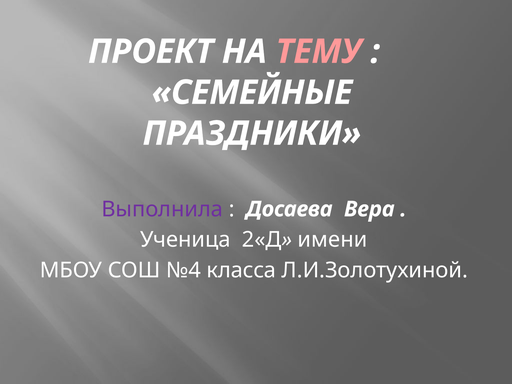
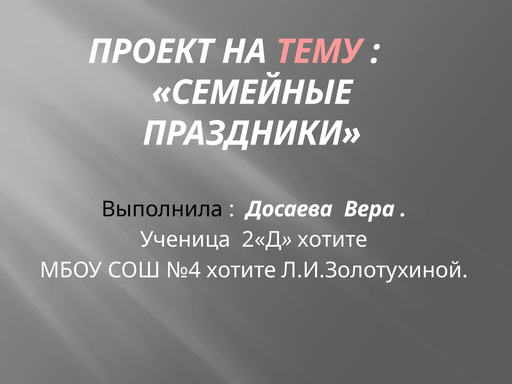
Выполнила colour: purple -> black (162, 209)
2«Д имени: имени -> хотите (333, 240)
№4 класса: класса -> хотите (241, 270)
